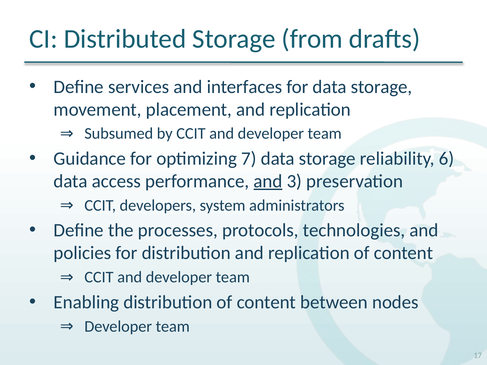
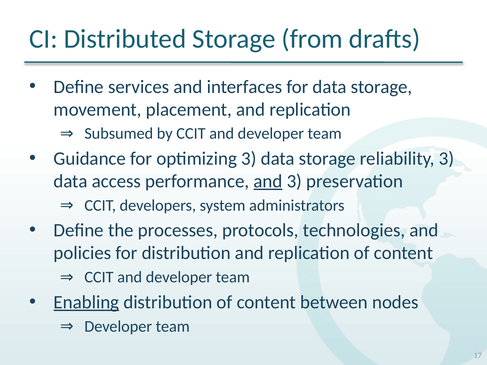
optimizing 7: 7 -> 3 (249, 159)
reliability 6: 6 -> 3 (447, 159)
Enabling underline: none -> present (86, 302)
